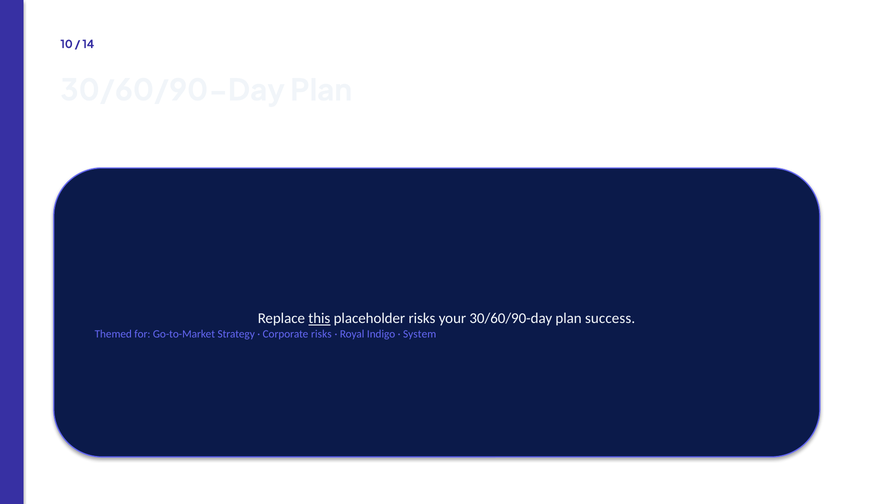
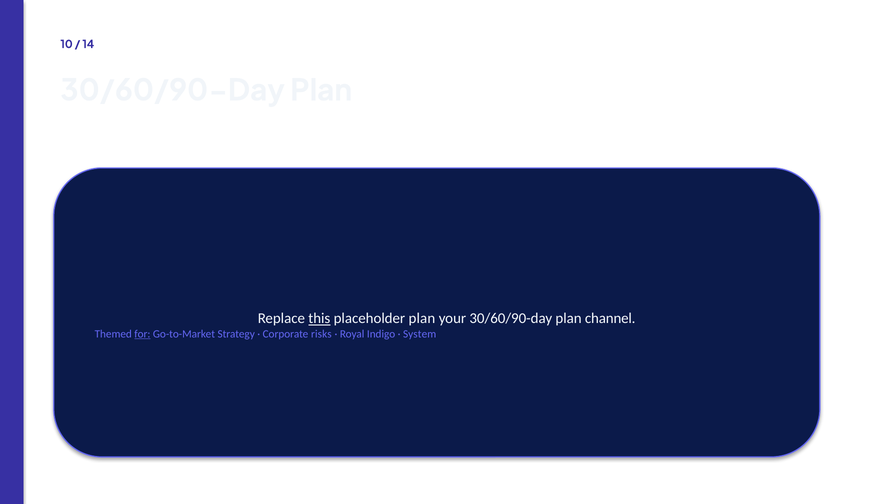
placeholder risks: risks -> plan (422, 319)
success: success -> channel (610, 319)
for underline: none -> present (142, 334)
